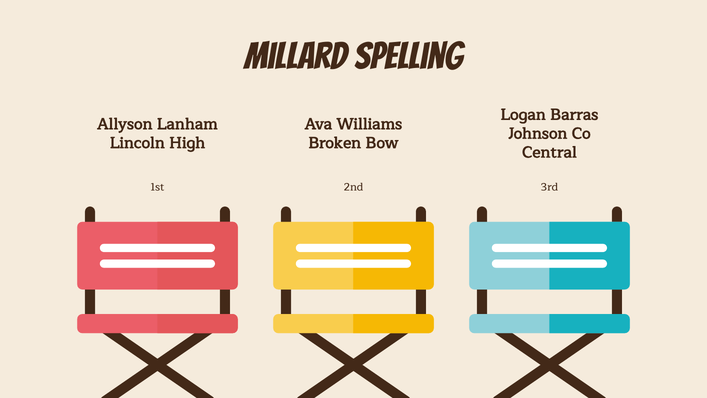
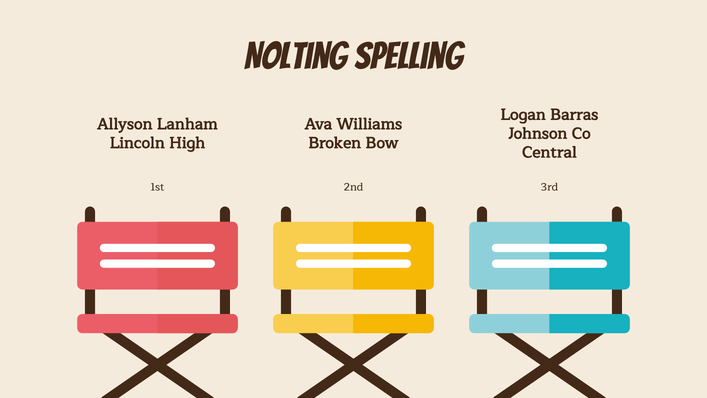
Millard: Millard -> Nolting (296, 57)
